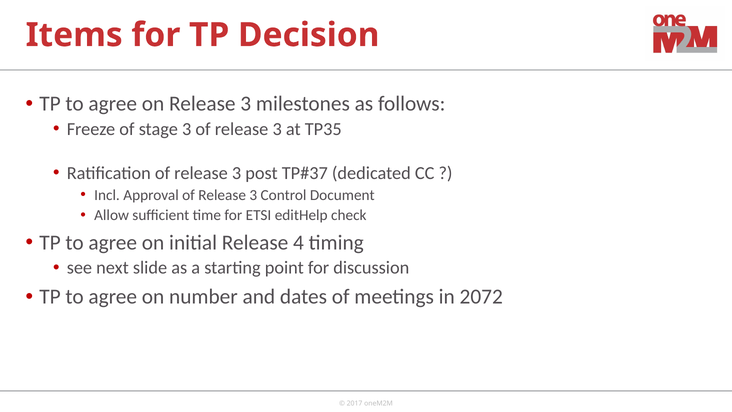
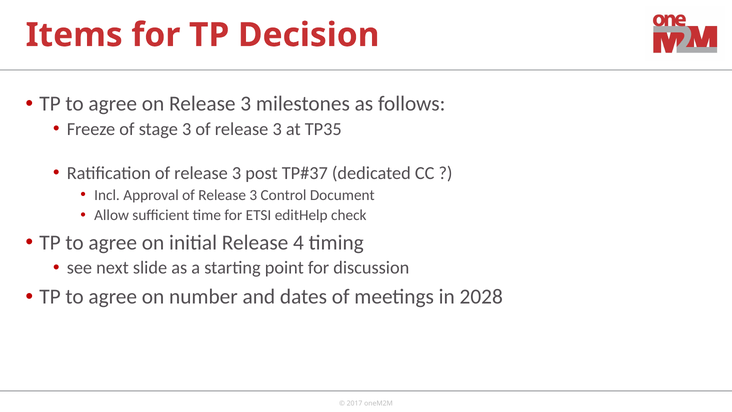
2072: 2072 -> 2028 (481, 297)
